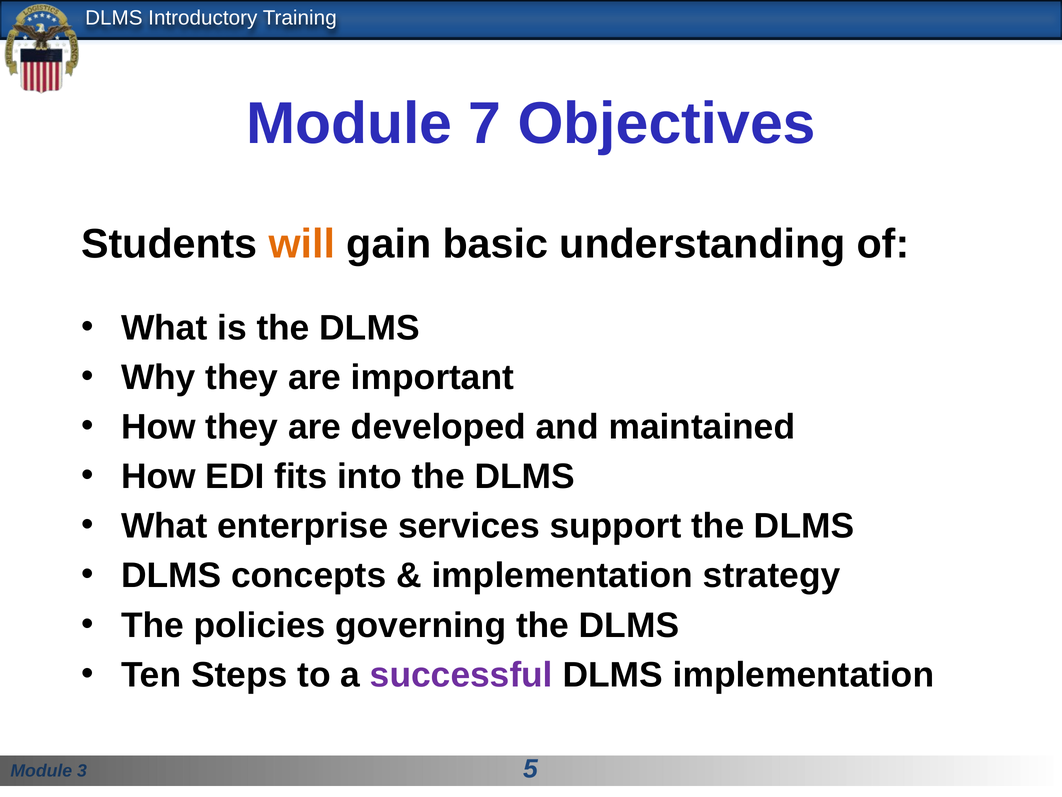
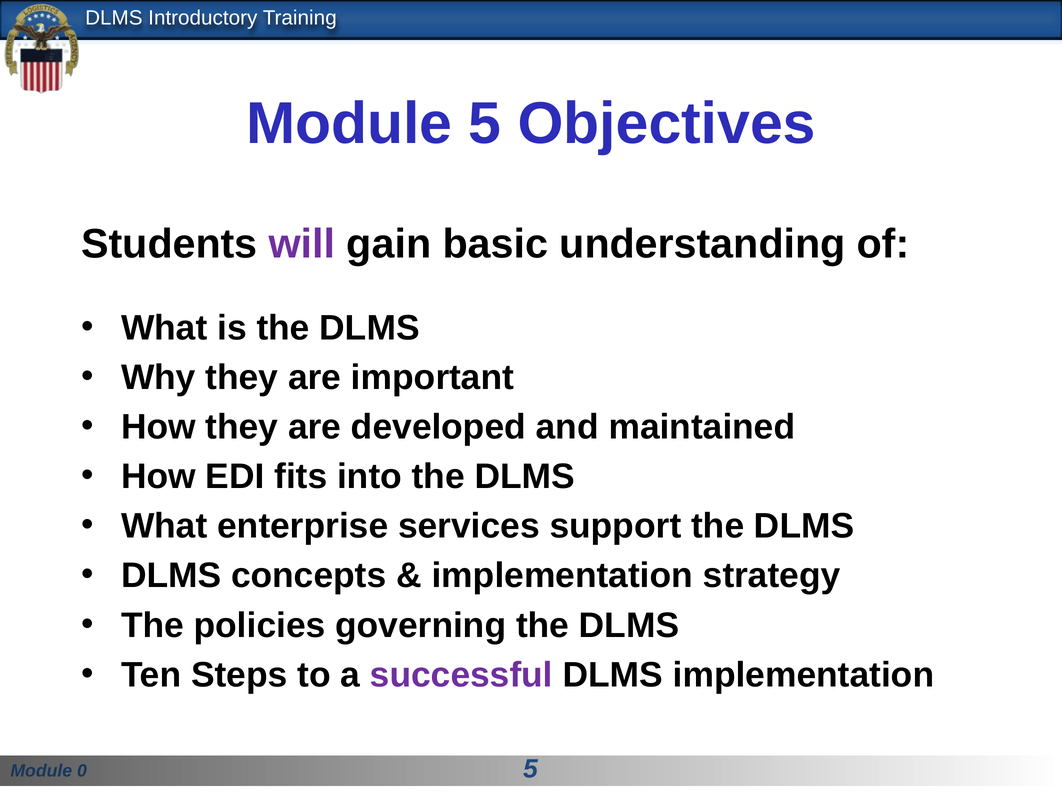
Module 7: 7 -> 5 (485, 124)
will colour: orange -> purple (302, 244)
3: 3 -> 0 (82, 770)
